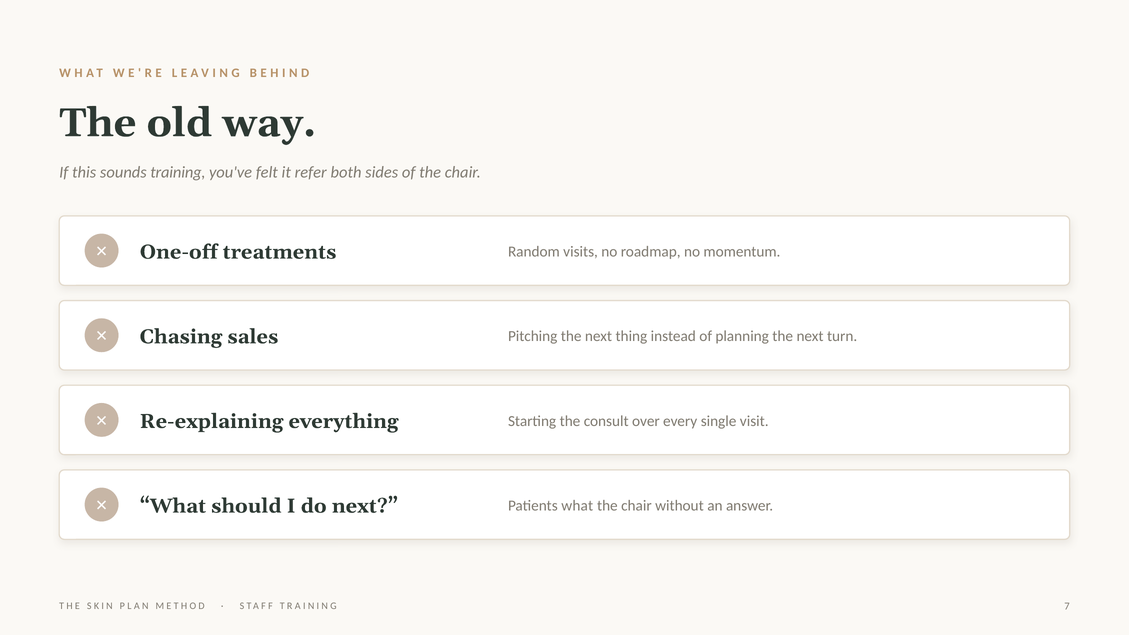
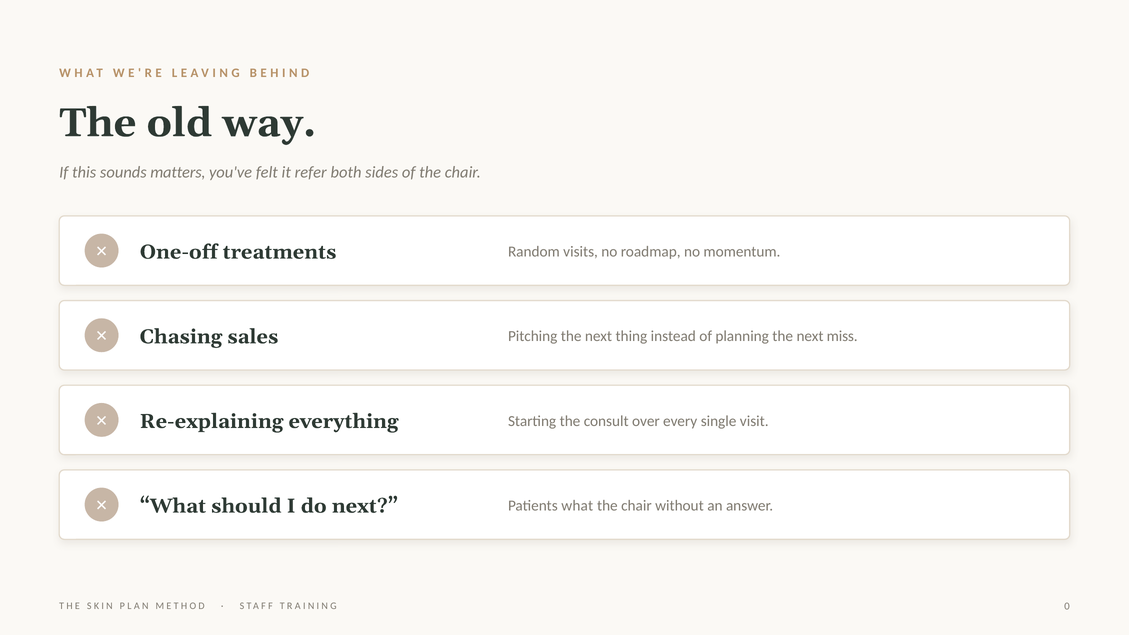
sounds training: training -> matters (178, 172)
turn: turn -> miss (842, 336)
7: 7 -> 0 (1067, 606)
